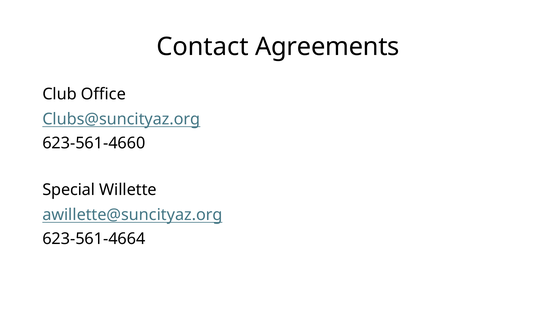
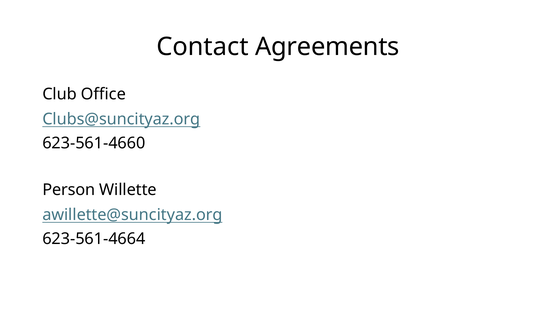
Special: Special -> Person (69, 190)
